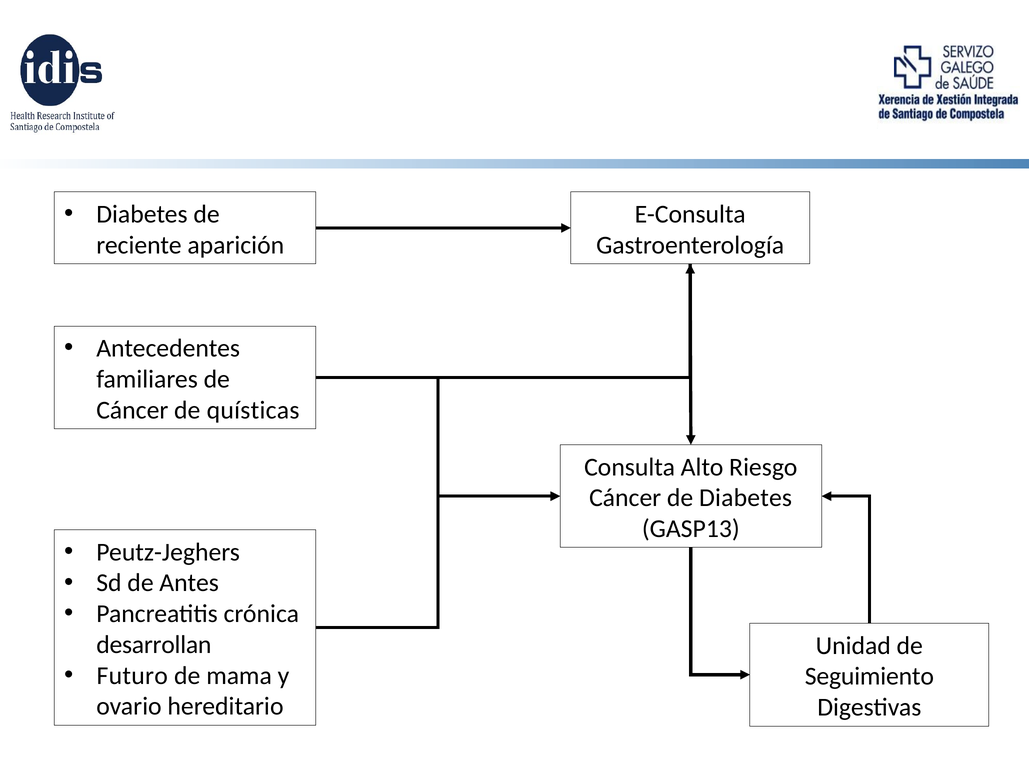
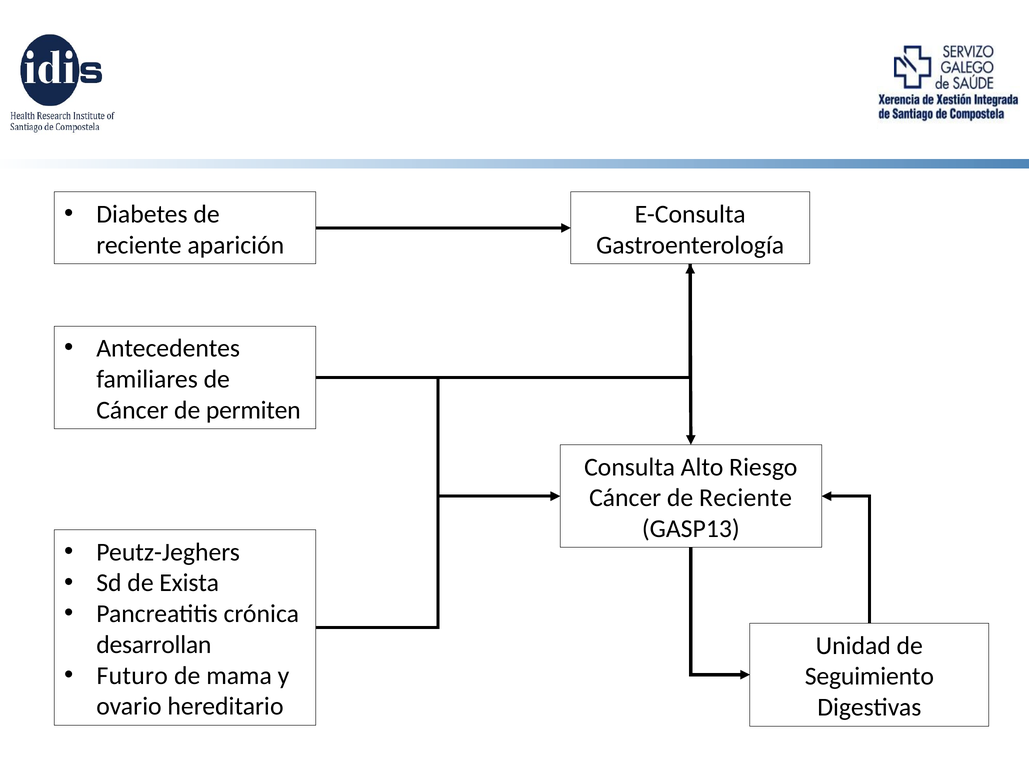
quísticas: quísticas -> permiten (253, 410)
Cáncer de Diabetes: Diabetes -> Reciente (746, 498)
Antes: Antes -> Exista (189, 583)
